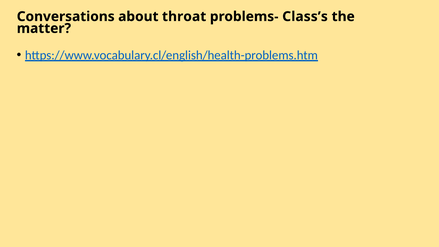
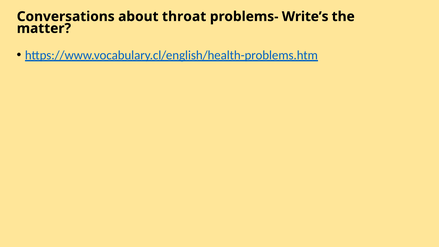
Class’s: Class’s -> Write’s (305, 17)
